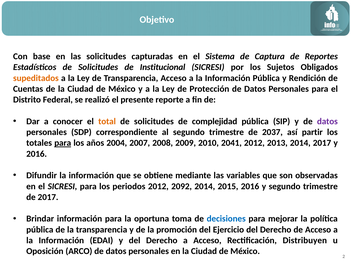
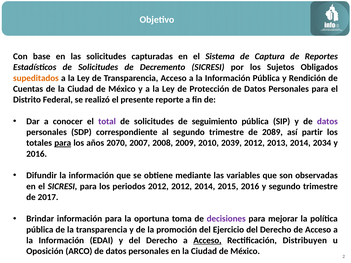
Institucional: Institucional -> Decremento (163, 67)
total colour: orange -> purple (107, 121)
complejidad: complejidad -> seguimiento (215, 121)
2037: 2037 -> 2089 (272, 132)
2004: 2004 -> 2070 (117, 143)
2041: 2041 -> 2039 (231, 143)
2014 2017: 2017 -> 2034 (322, 143)
2012 2092: 2092 -> 2012 (182, 186)
decisiones colour: blue -> purple (226, 219)
Acceso underline: none -> present (207, 241)
